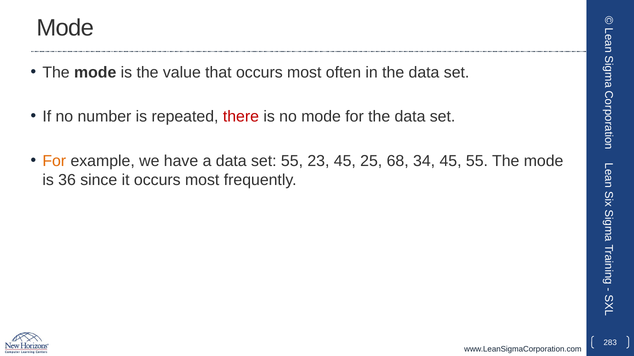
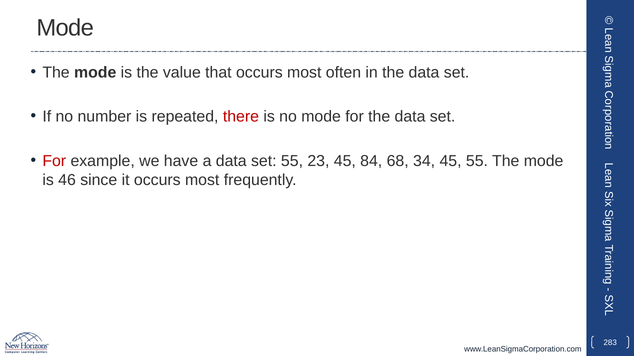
For colour: orange -> red (54, 161)
25: 25 -> 84 (371, 161)
36: 36 -> 46 (67, 180)
